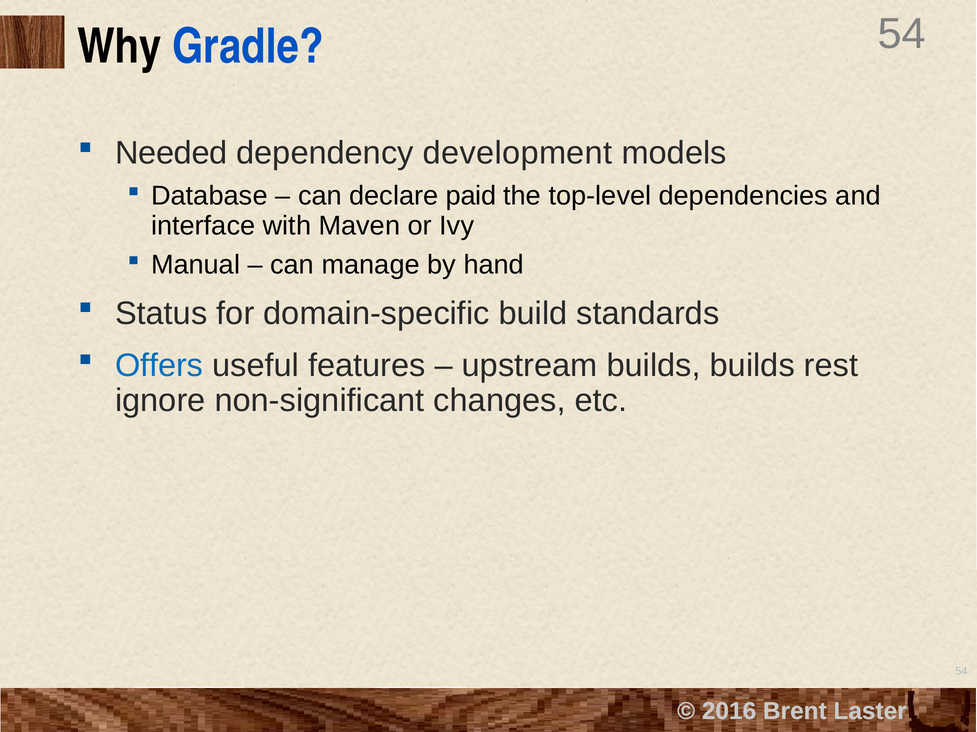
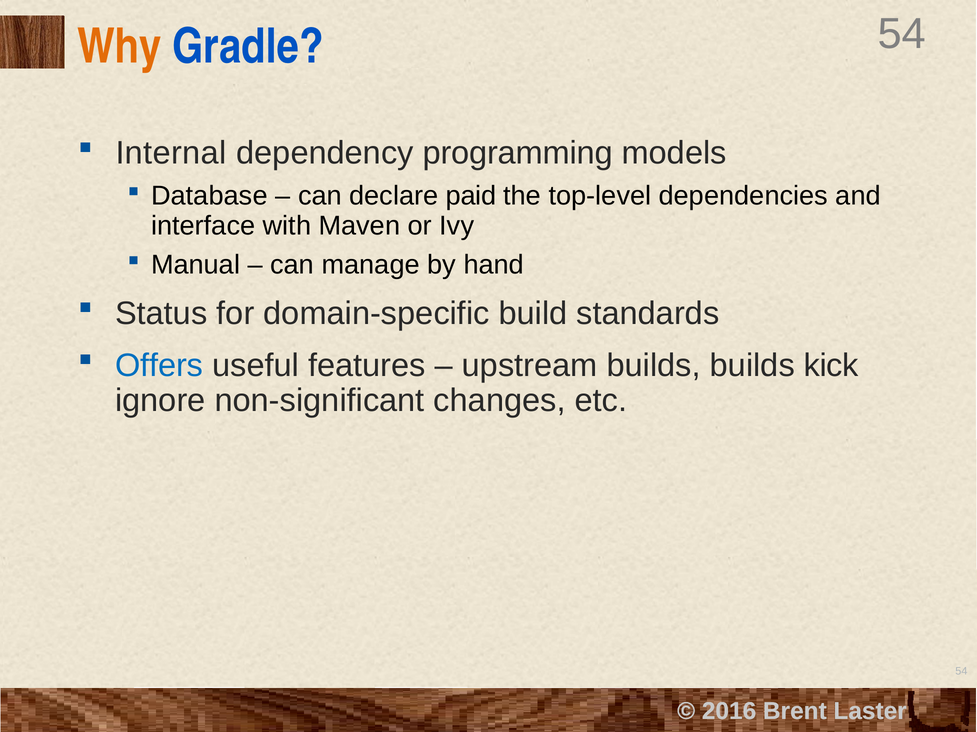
Why colour: black -> orange (119, 47)
Needed: Needed -> Internal (171, 153)
development: development -> programming (518, 153)
rest: rest -> kick (831, 366)
